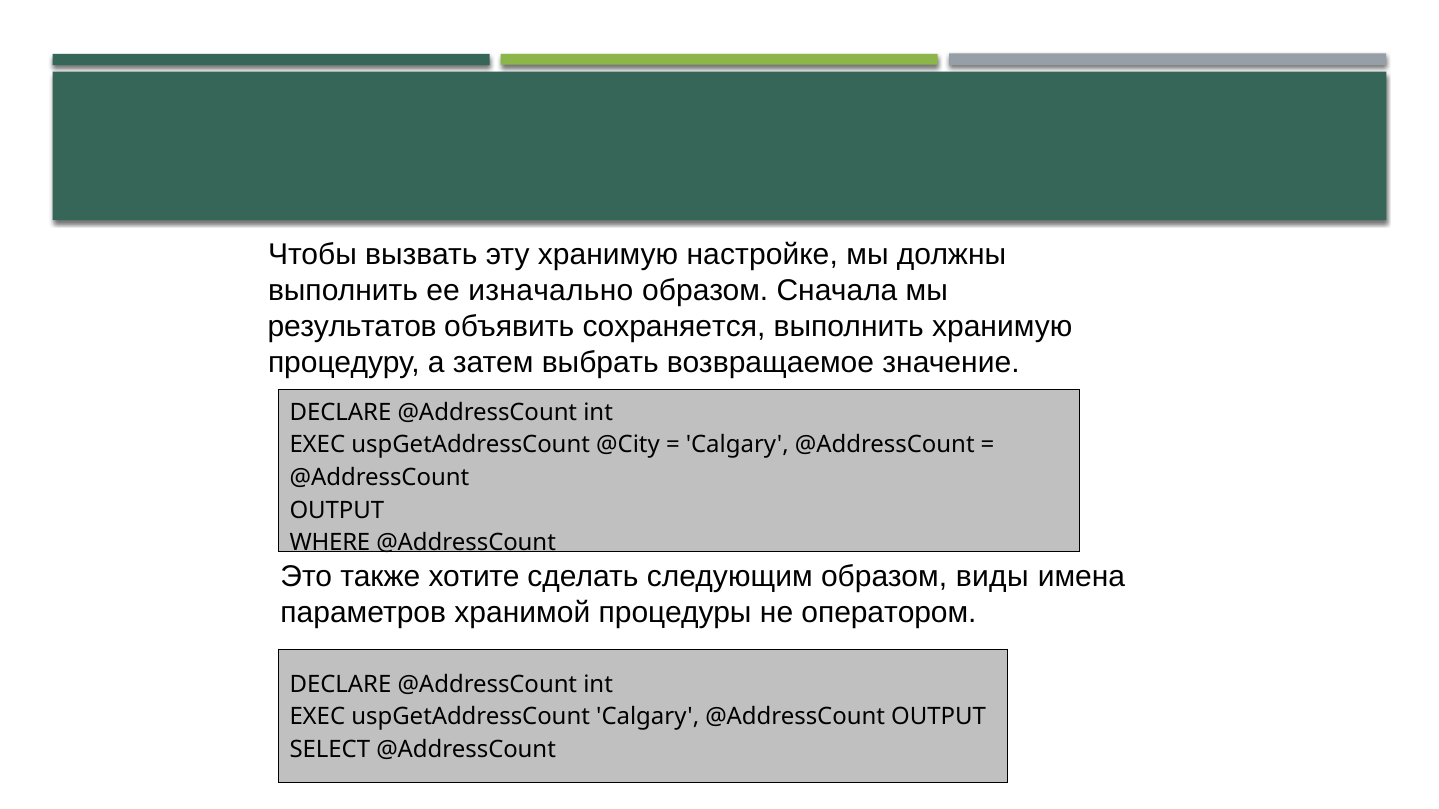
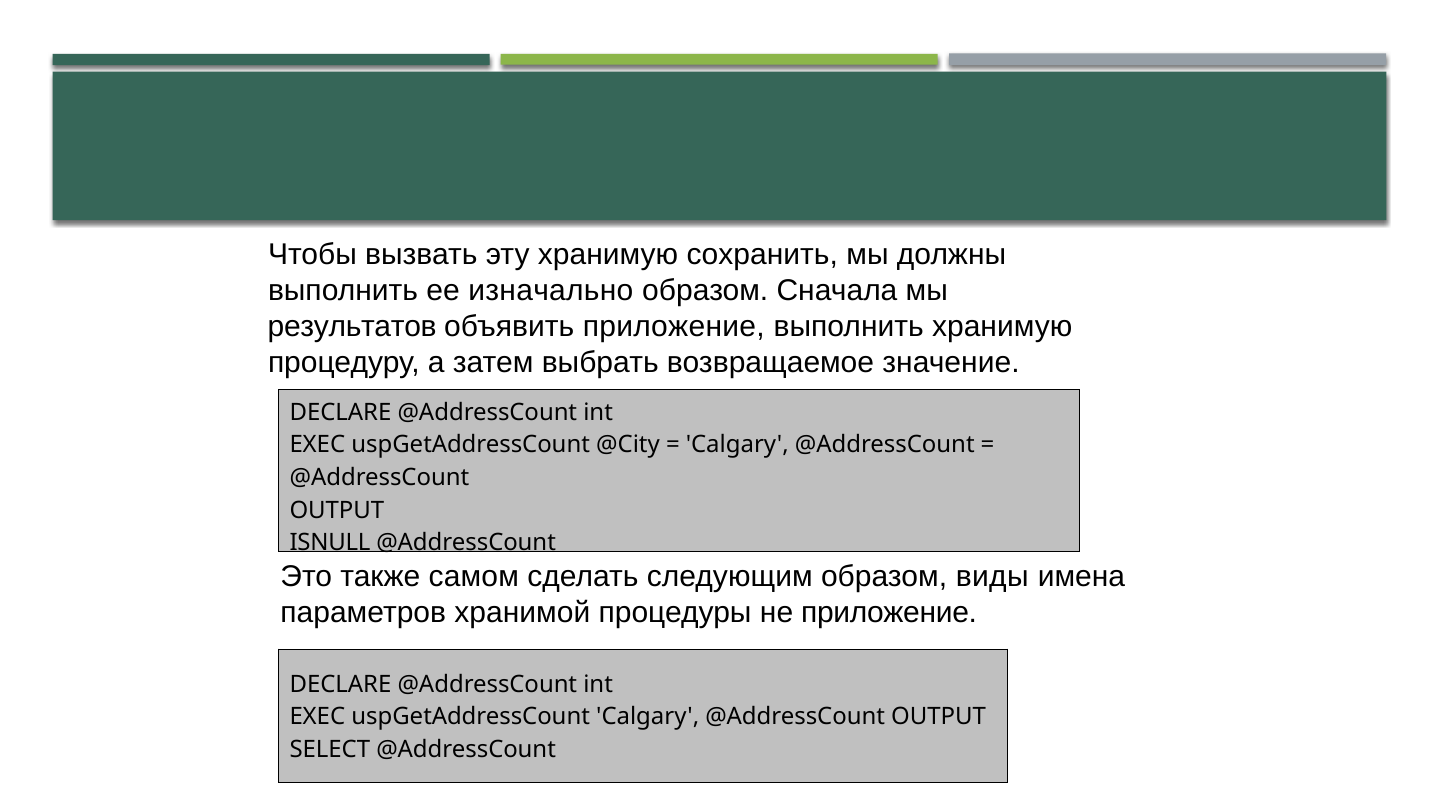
настройке: настройке -> сохранить (762, 255)
объявить сохраняется: сохраняется -> приложение (674, 327)
WHERE: WHERE -> ISNULL (330, 543)
хотите: хотите -> самом (474, 577)
не оператором: оператором -> приложение (889, 613)
